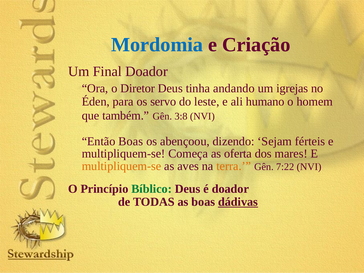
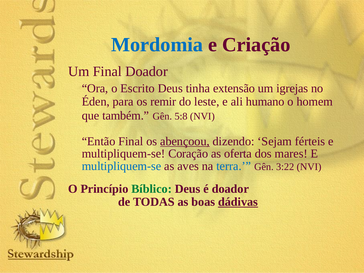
Diretor: Diretor -> Escrito (138, 88)
andando: andando -> extensão (234, 88)
servo: servo -> remir (163, 102)
3:8: 3:8 -> 5:8 (181, 116)
Então Boas: Boas -> Final (131, 141)
abençoou underline: none -> present (185, 141)
Começa: Começa -> Coração (188, 154)
multipliquem-se colour: orange -> blue (121, 166)
terra colour: orange -> blue (234, 166)
7:22: 7:22 -> 3:22 (285, 167)
